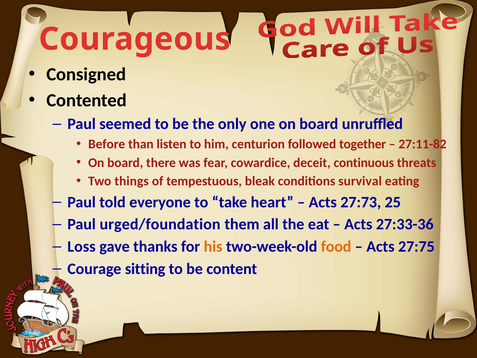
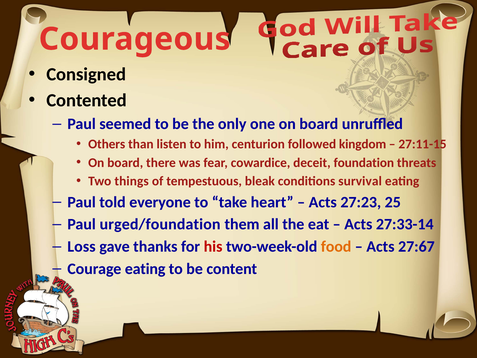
Before: Before -> Others (107, 144)
together: together -> kingdom (363, 144)
27:11-82: 27:11-82 -> 27:11-15 (423, 144)
continuous: continuous -> foundation (364, 163)
27:73: 27:73 -> 27:23 (361, 202)
27:33-36: 27:33-36 -> 27:33-14 (405, 224)
his colour: orange -> red (213, 246)
27:75: 27:75 -> 27:67 (416, 246)
Courage sitting: sitting -> eating (145, 269)
